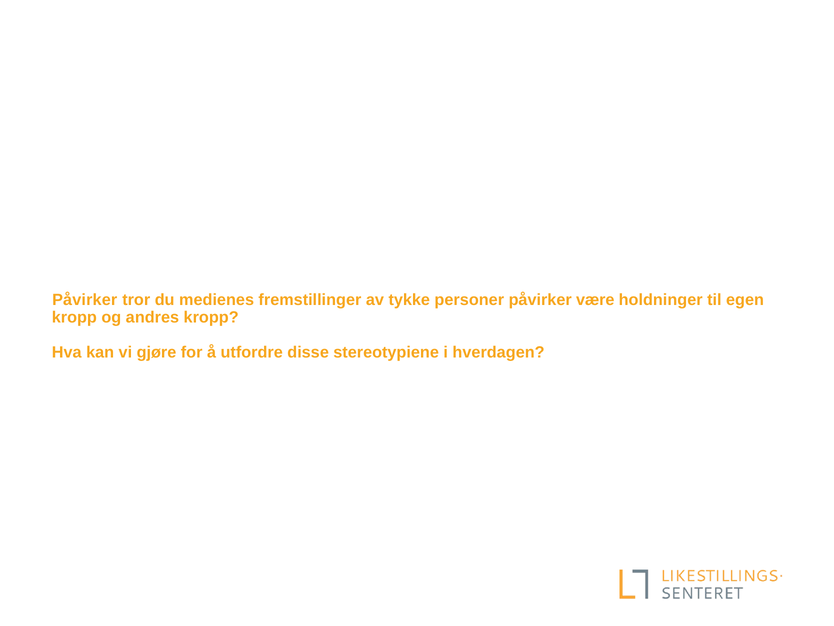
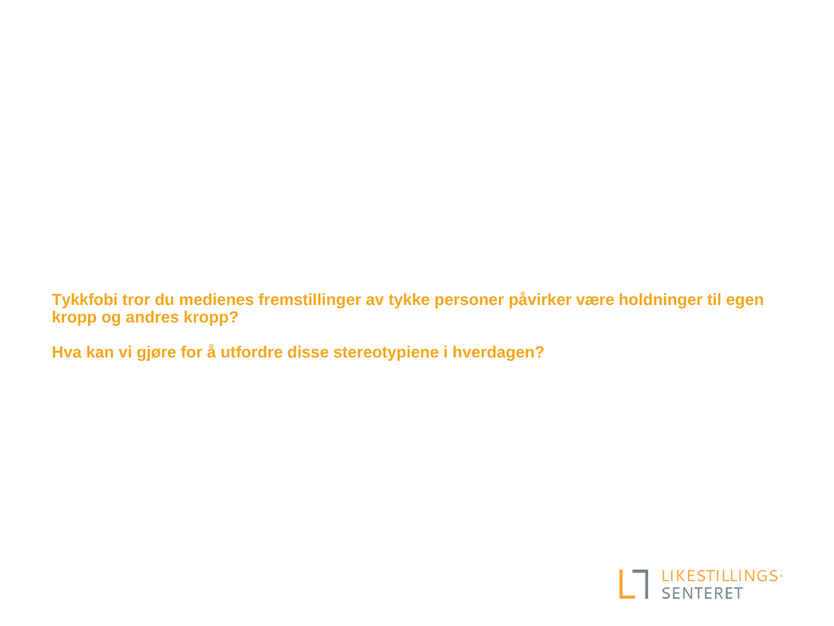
Påvirker: Påvirker -> Tykkfobi (85, 300)
